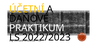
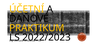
PRAKTIKUM colour: white -> yellow (37, 28)
